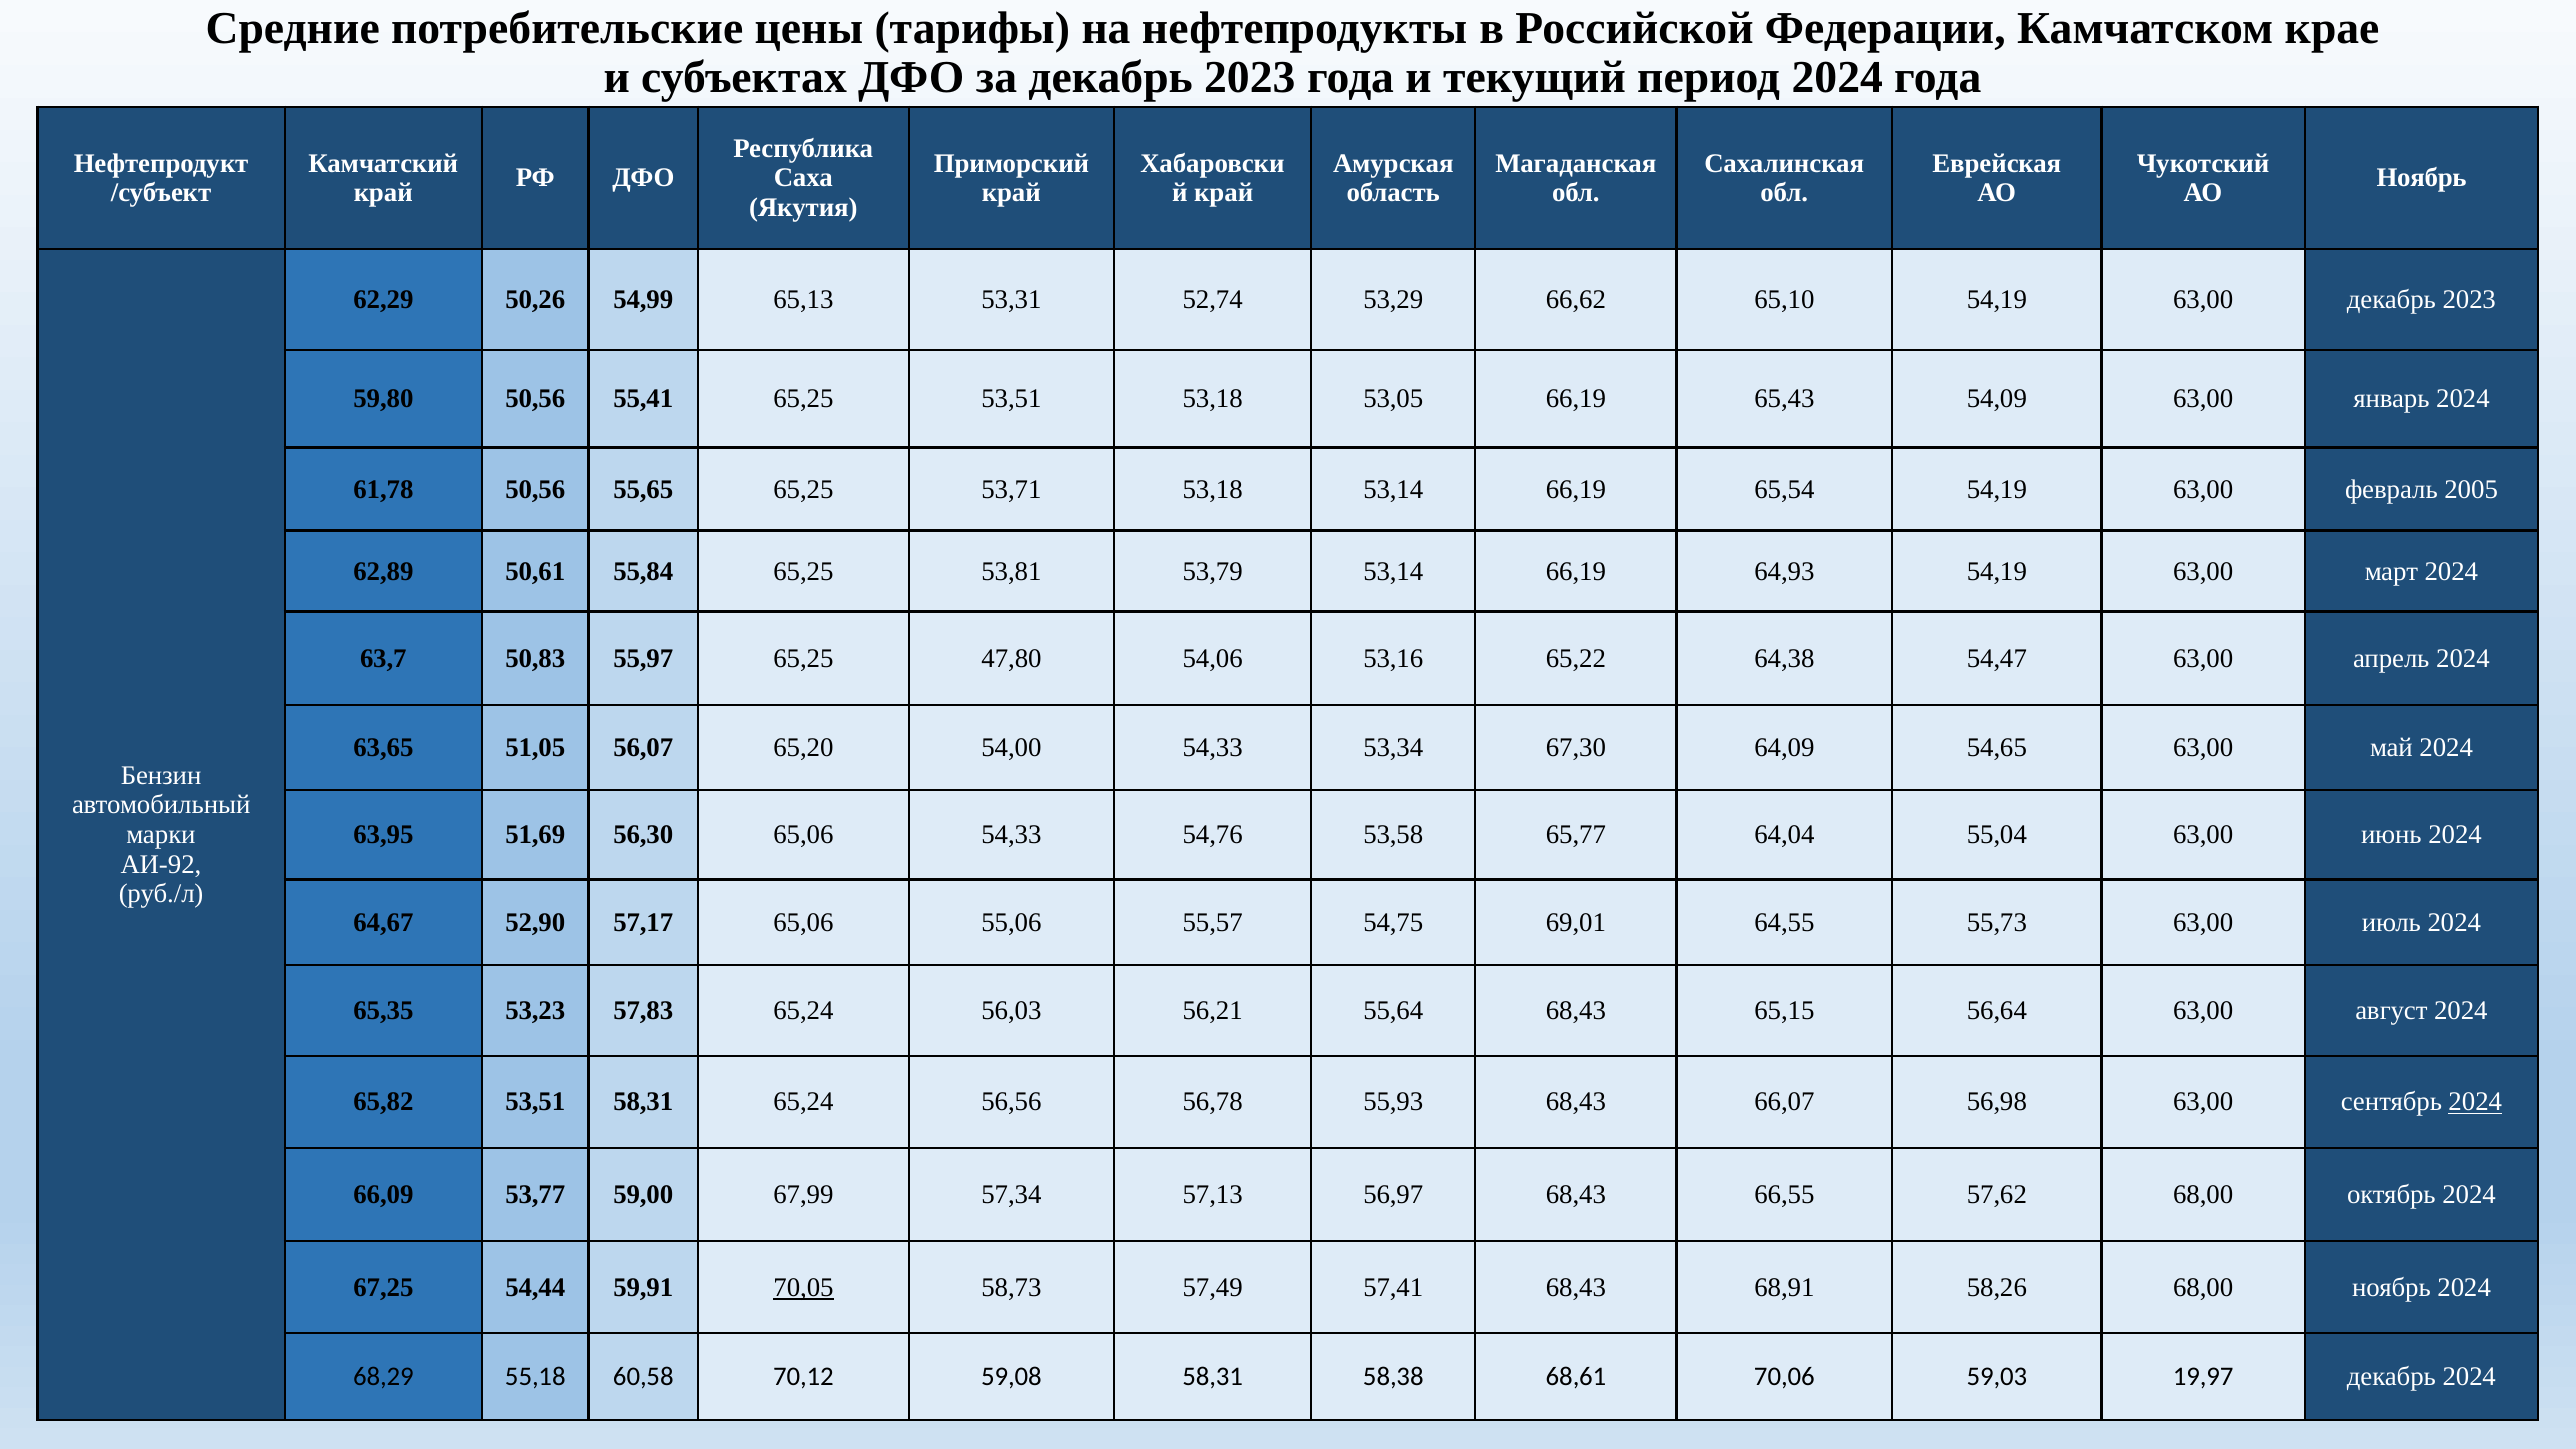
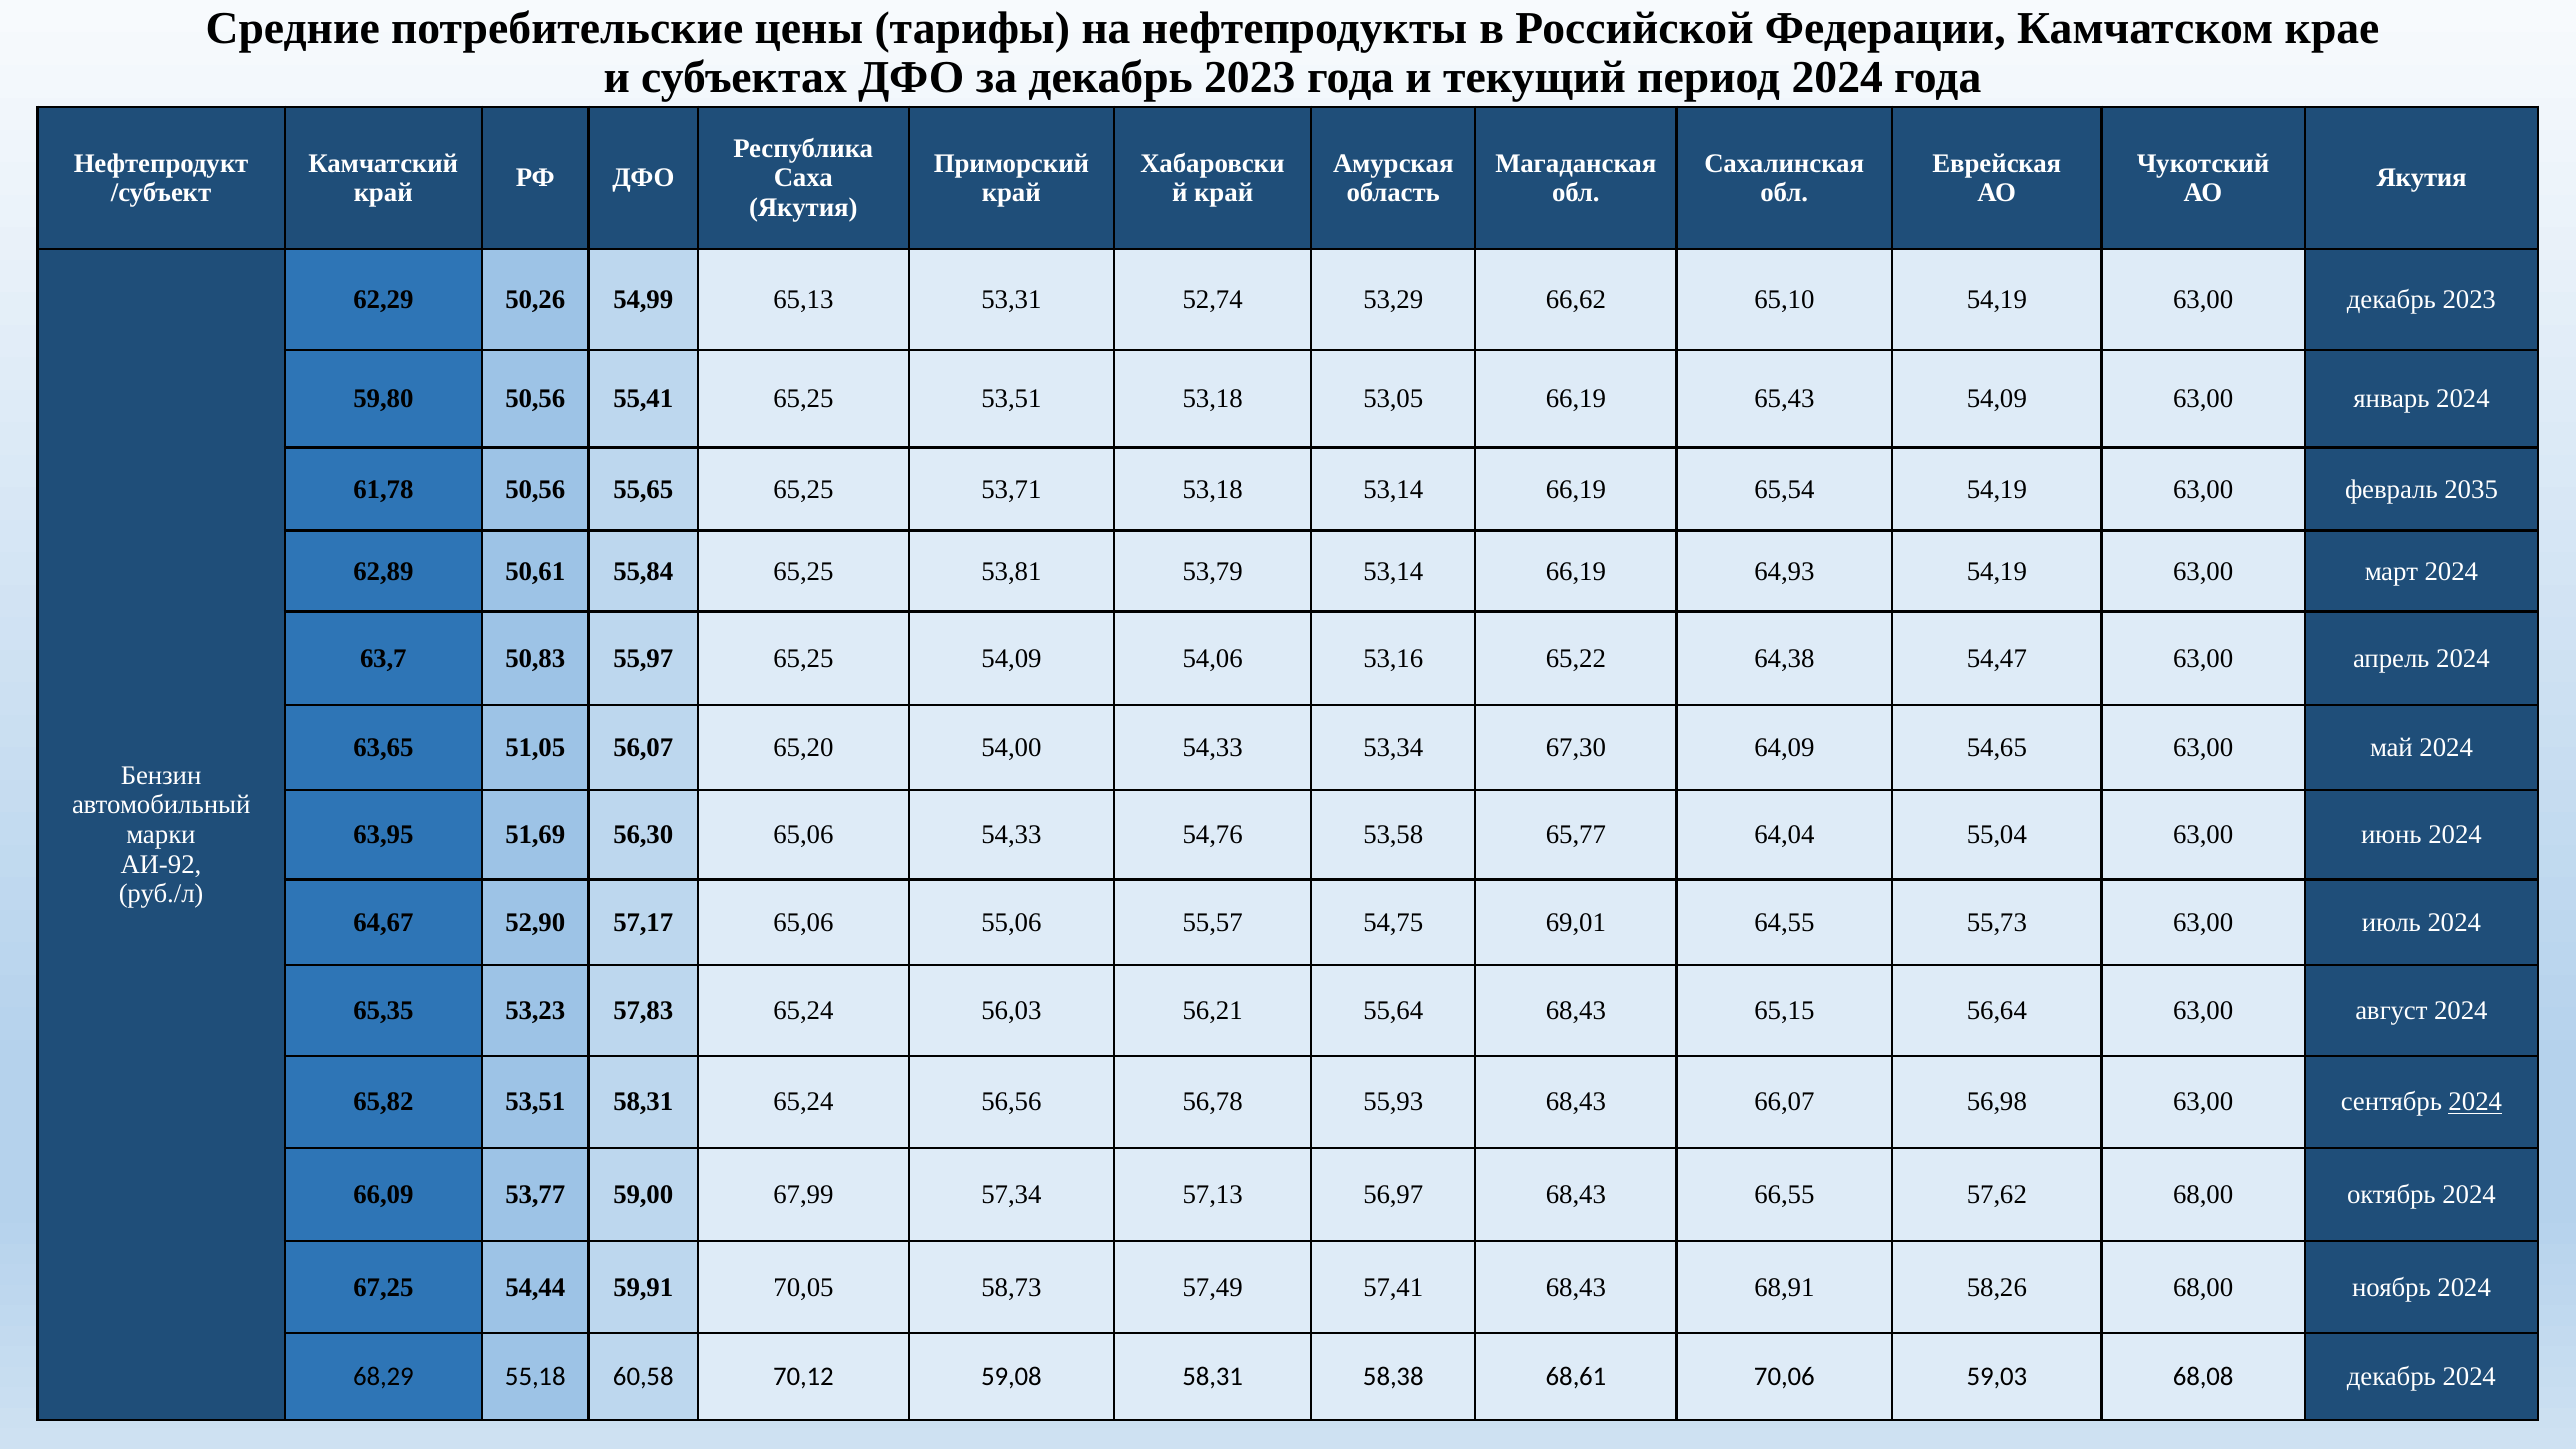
Ноябрь: Ноябрь -> Якутия (2422, 178)
2005: 2005 -> 2035 (2471, 489)
65,25 47,80: 47,80 -> 54,09 (1012, 658)
70,05 underline: present -> none (803, 1287)
19,97: 19,97 -> 68,08 (2203, 1377)
